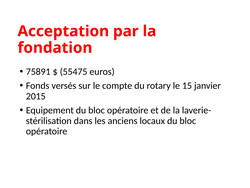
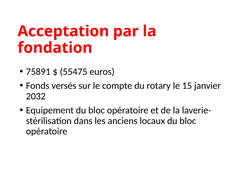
2015: 2015 -> 2032 (36, 96)
